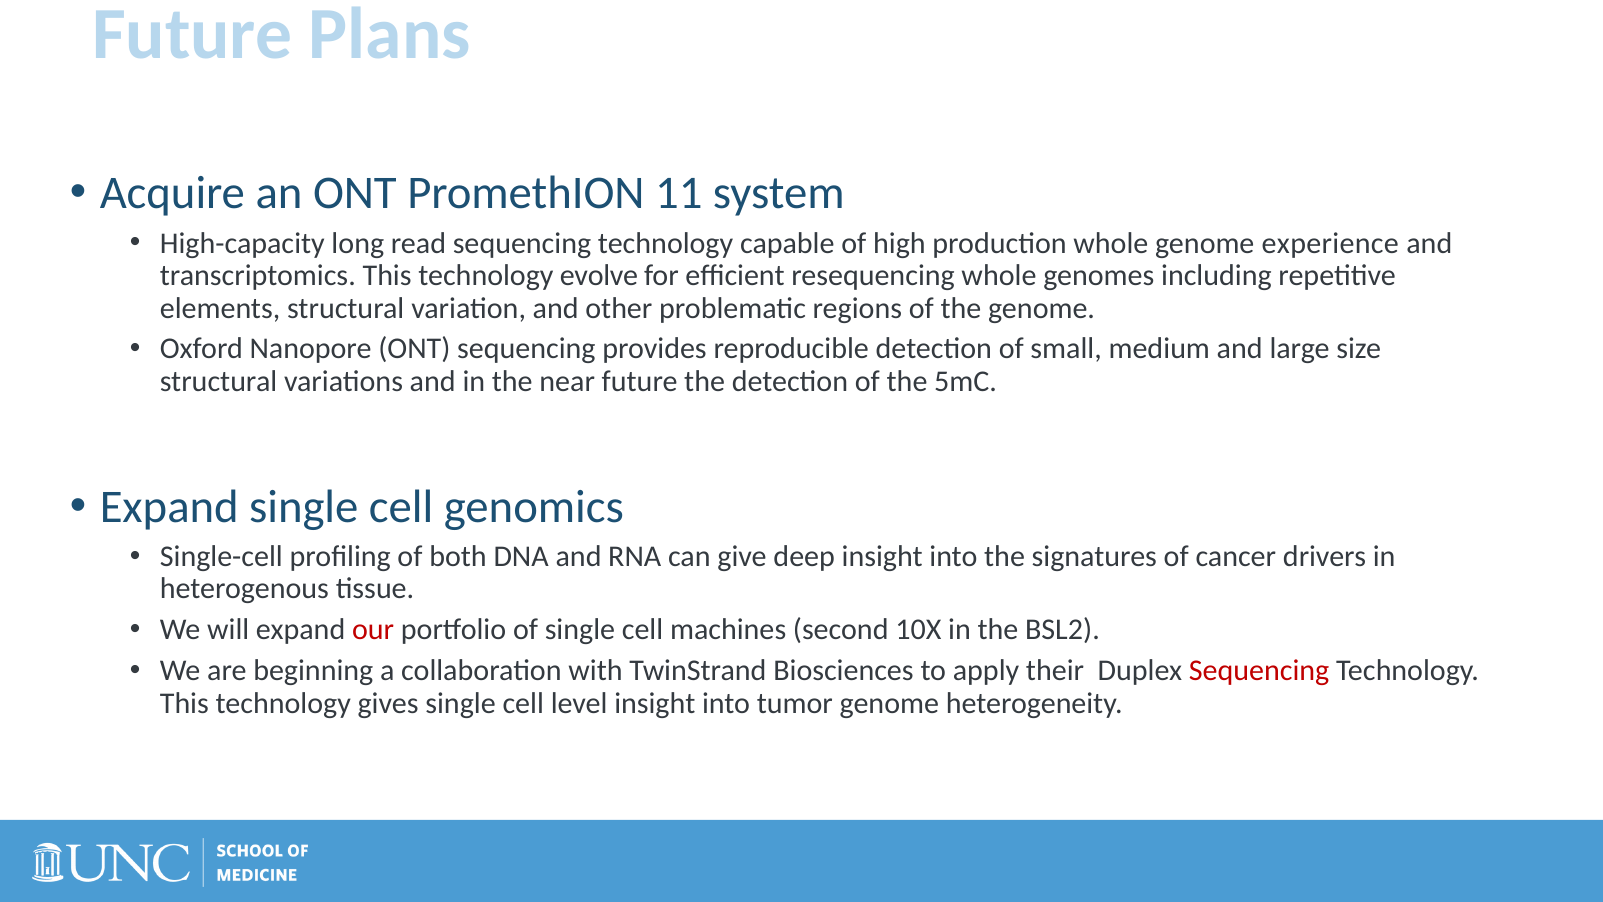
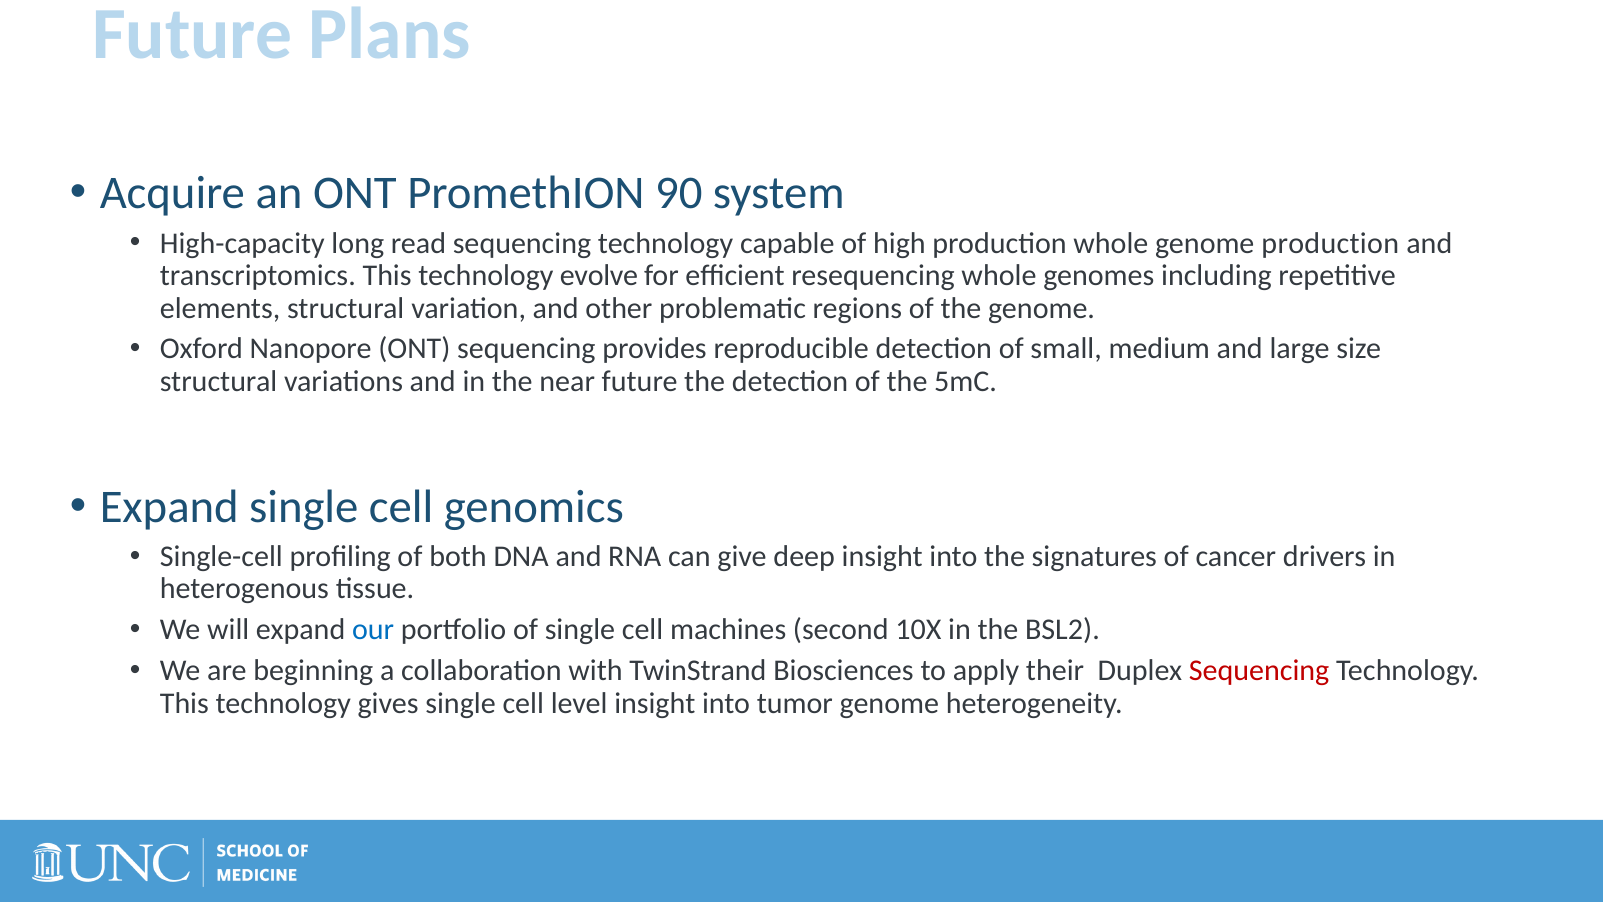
11: 11 -> 90 (679, 193)
genome experience: experience -> production (1330, 243)
our colour: red -> blue (373, 630)
